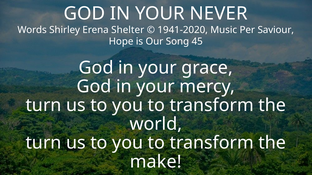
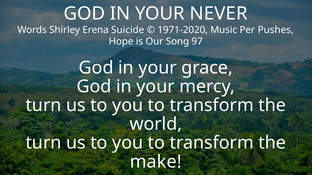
Shelter: Shelter -> Suicide (128, 30)
1941-2020: 1941-2020 -> 1971-2020 (183, 30)
Saviour: Saviour -> Pushes (276, 30)
45: 45 -> 97 (197, 42)
